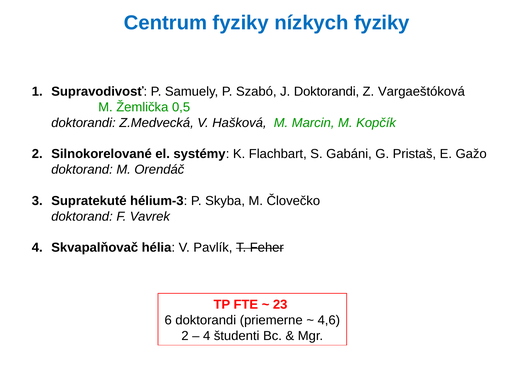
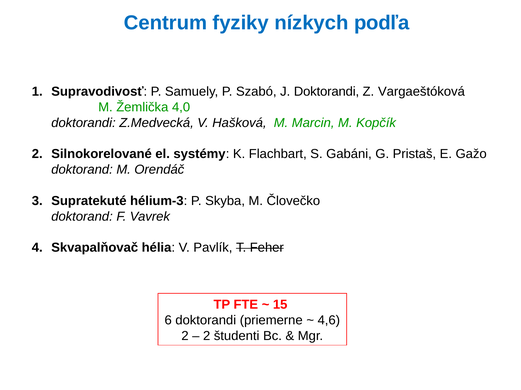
nízkych fyziky: fyziky -> podľa (382, 23)
0,5: 0,5 -> 4,0 (181, 107)
23: 23 -> 15 (280, 305)
4: 4 -> 2 (207, 336)
